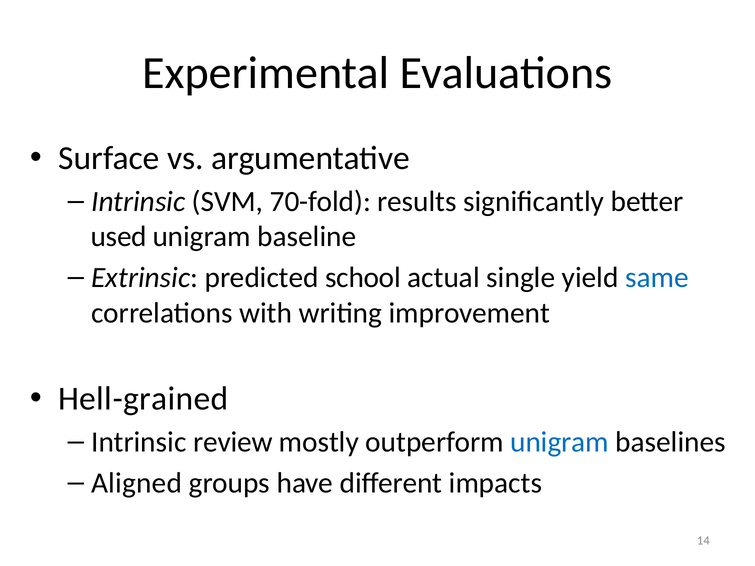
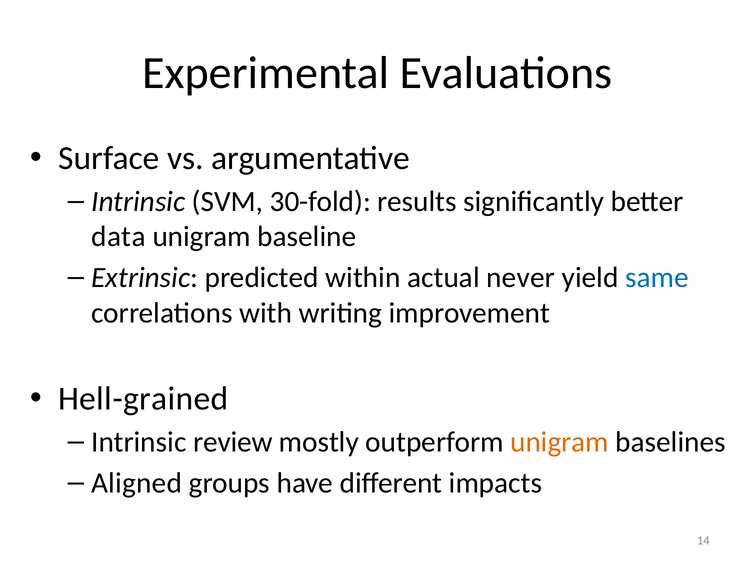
70-fold: 70-fold -> 30-fold (320, 202)
used: used -> data (118, 237)
school: school -> within (363, 278)
single: single -> never (521, 278)
unigram colour: blue -> orange (560, 442)
